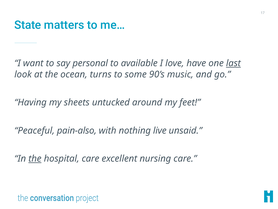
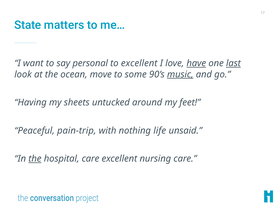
to available: available -> excellent (139, 63)
have underline: none -> present (196, 63)
turns: turns -> move (101, 74)
music underline: none -> present (180, 74)
pain-also: pain-also -> pain-trip (77, 130)
live: live -> life (160, 130)
